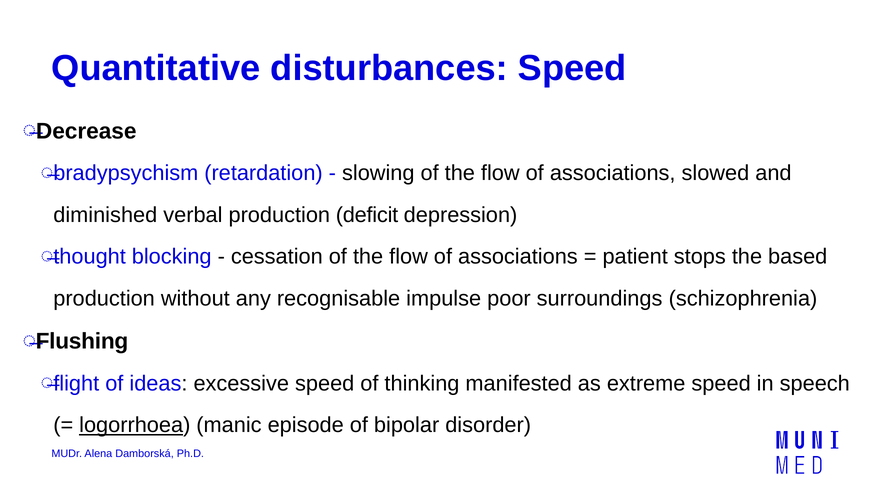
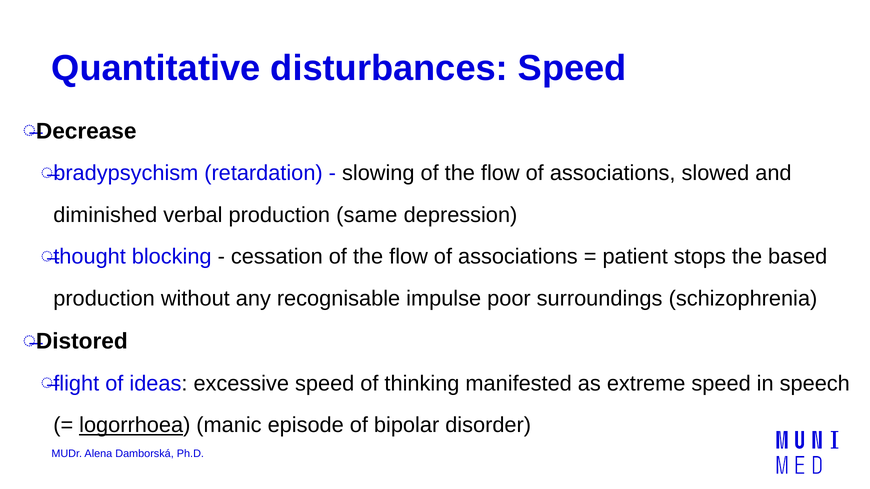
deficit: deficit -> same (367, 215)
Flushing: Flushing -> Distored (82, 342)
